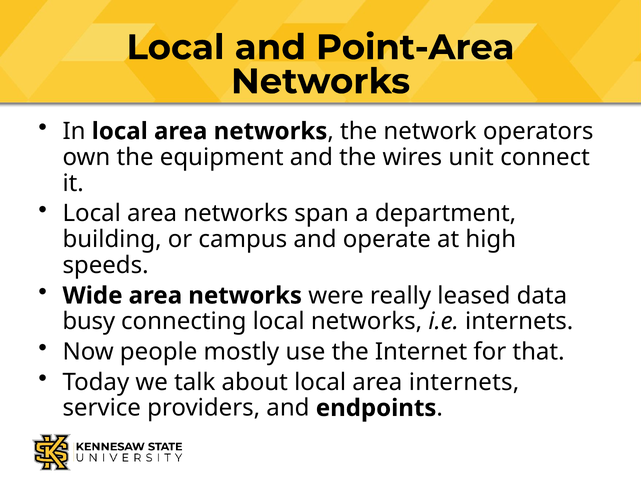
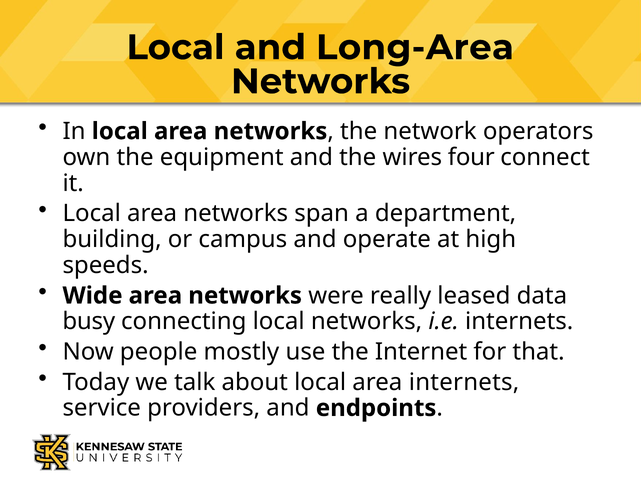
Point-Area: Point-Area -> Long-Area (415, 48)
unit: unit -> four (471, 157)
